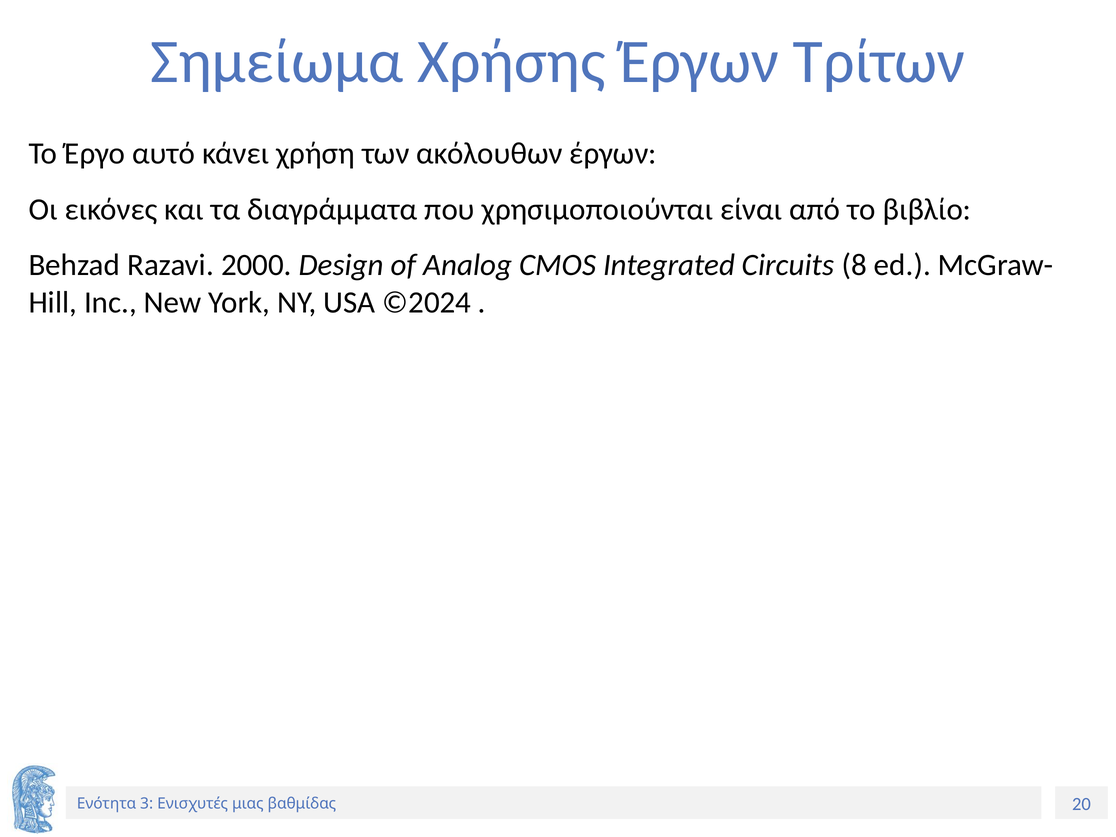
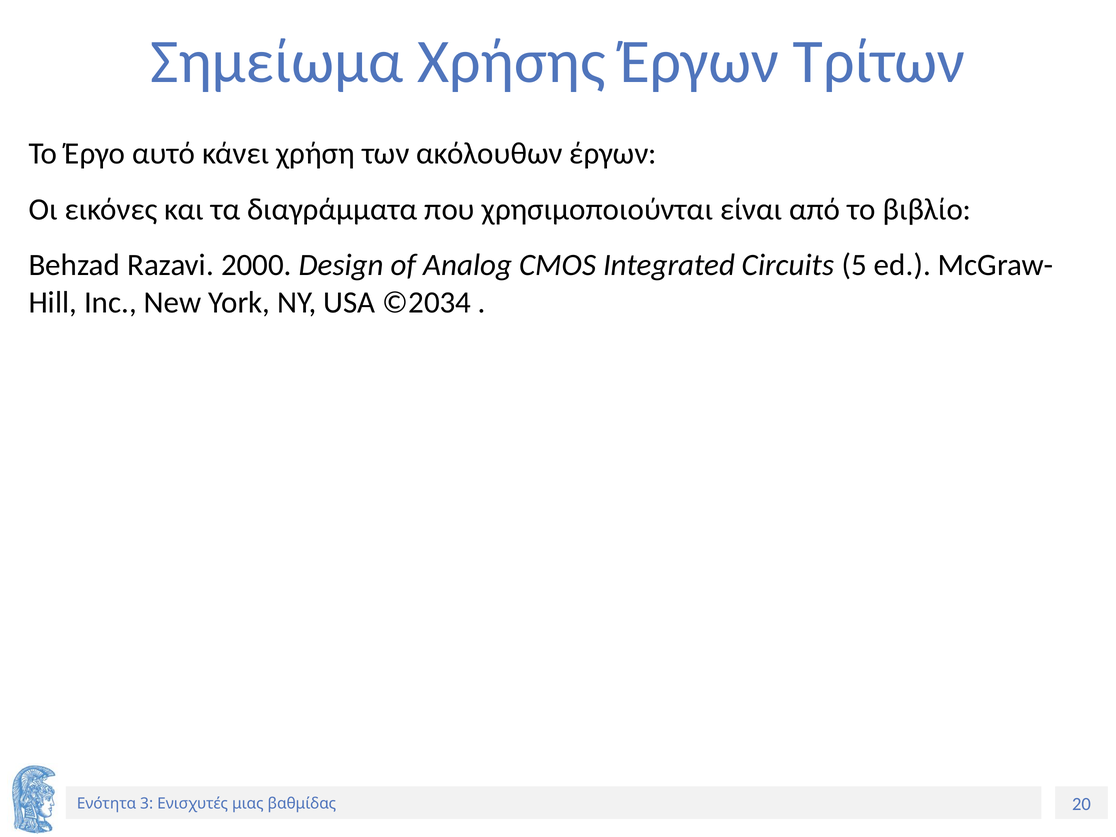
8: 8 -> 5 (854, 265)
©2024: ©2024 -> ©2034 (427, 302)
